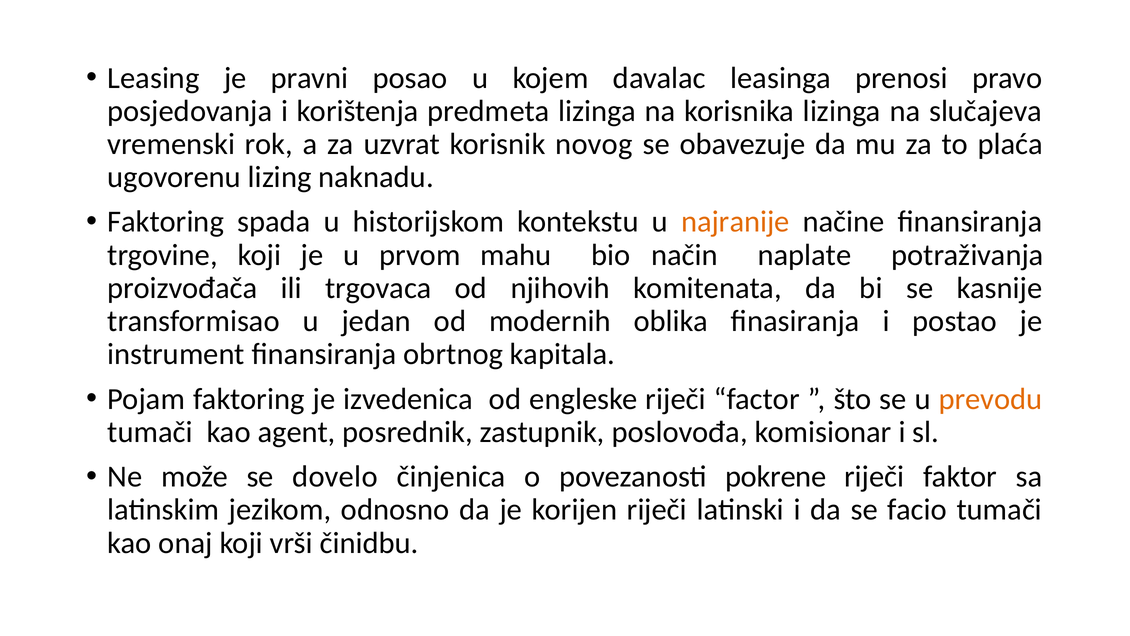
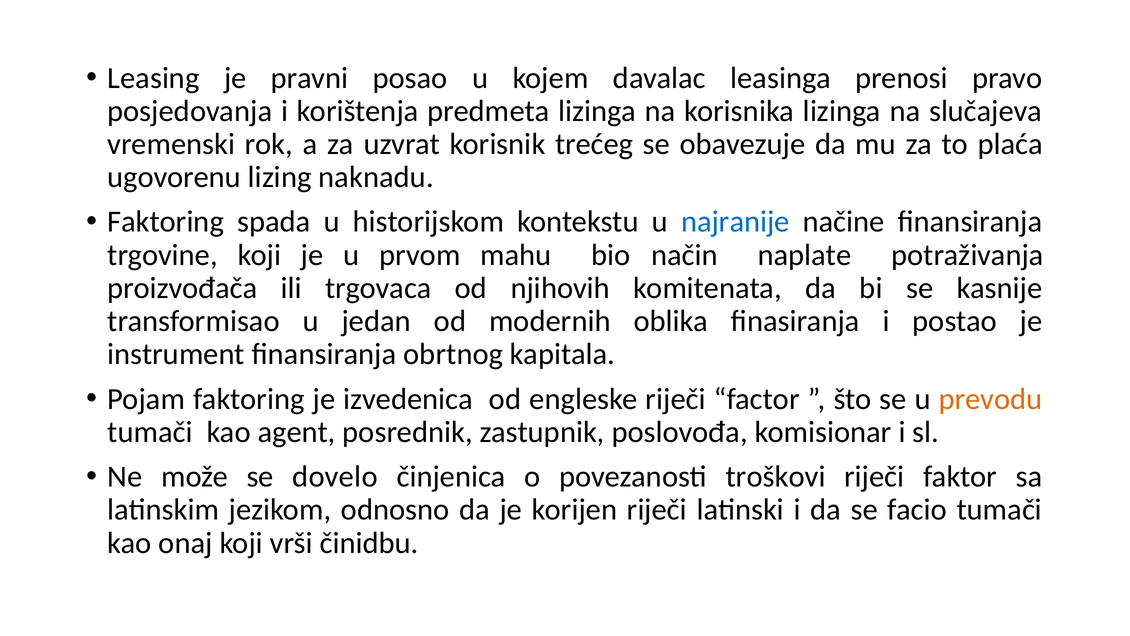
novog: novog -> trećeg (594, 144)
najranije colour: orange -> blue (735, 222)
pokrene: pokrene -> troškovi (776, 477)
